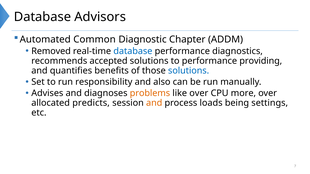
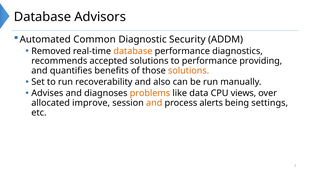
Chapter: Chapter -> Security (187, 39)
database colour: blue -> orange (133, 51)
solutions colour: blue -> orange (189, 71)
responsibility: responsibility -> recoverability (104, 82)
like over: over -> data (199, 93)
more: more -> views (243, 93)
predicts: predicts -> improve (91, 103)
loads: loads -> alerts (211, 103)
